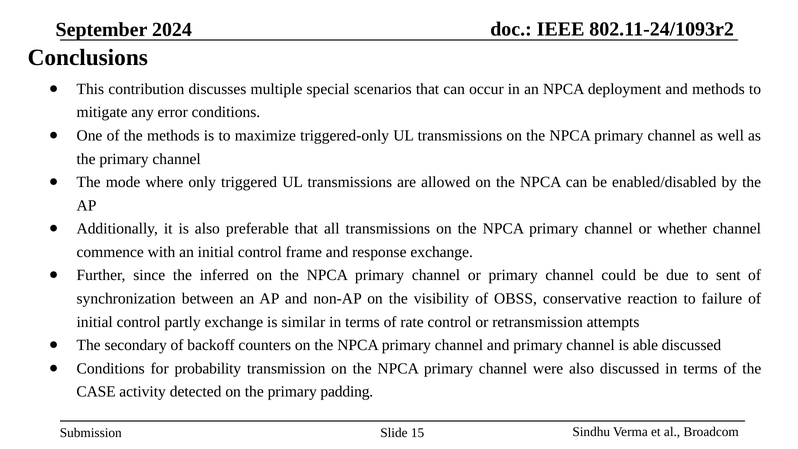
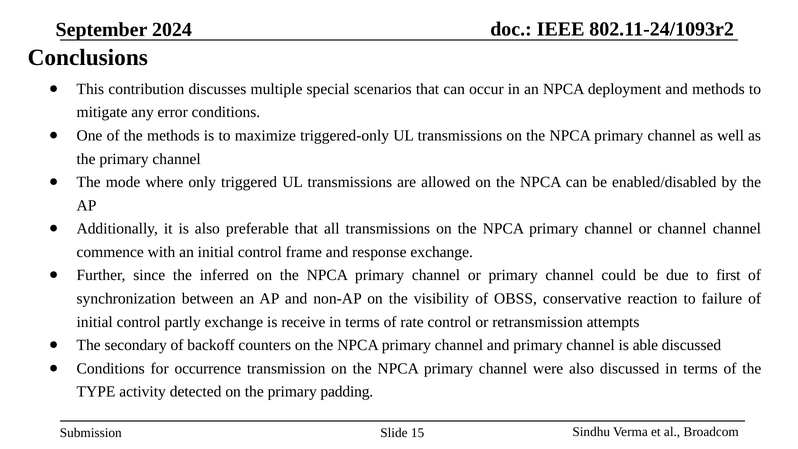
or whether: whether -> channel (682, 229)
sent: sent -> first (728, 275)
similar: similar -> receive (303, 322)
probability: probability -> occurrence (208, 368)
CASE: CASE -> TYPE (96, 392)
